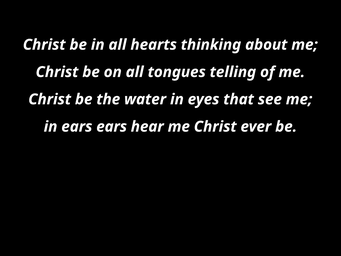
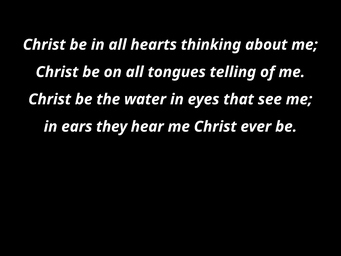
ears ears: ears -> they (112, 127)
